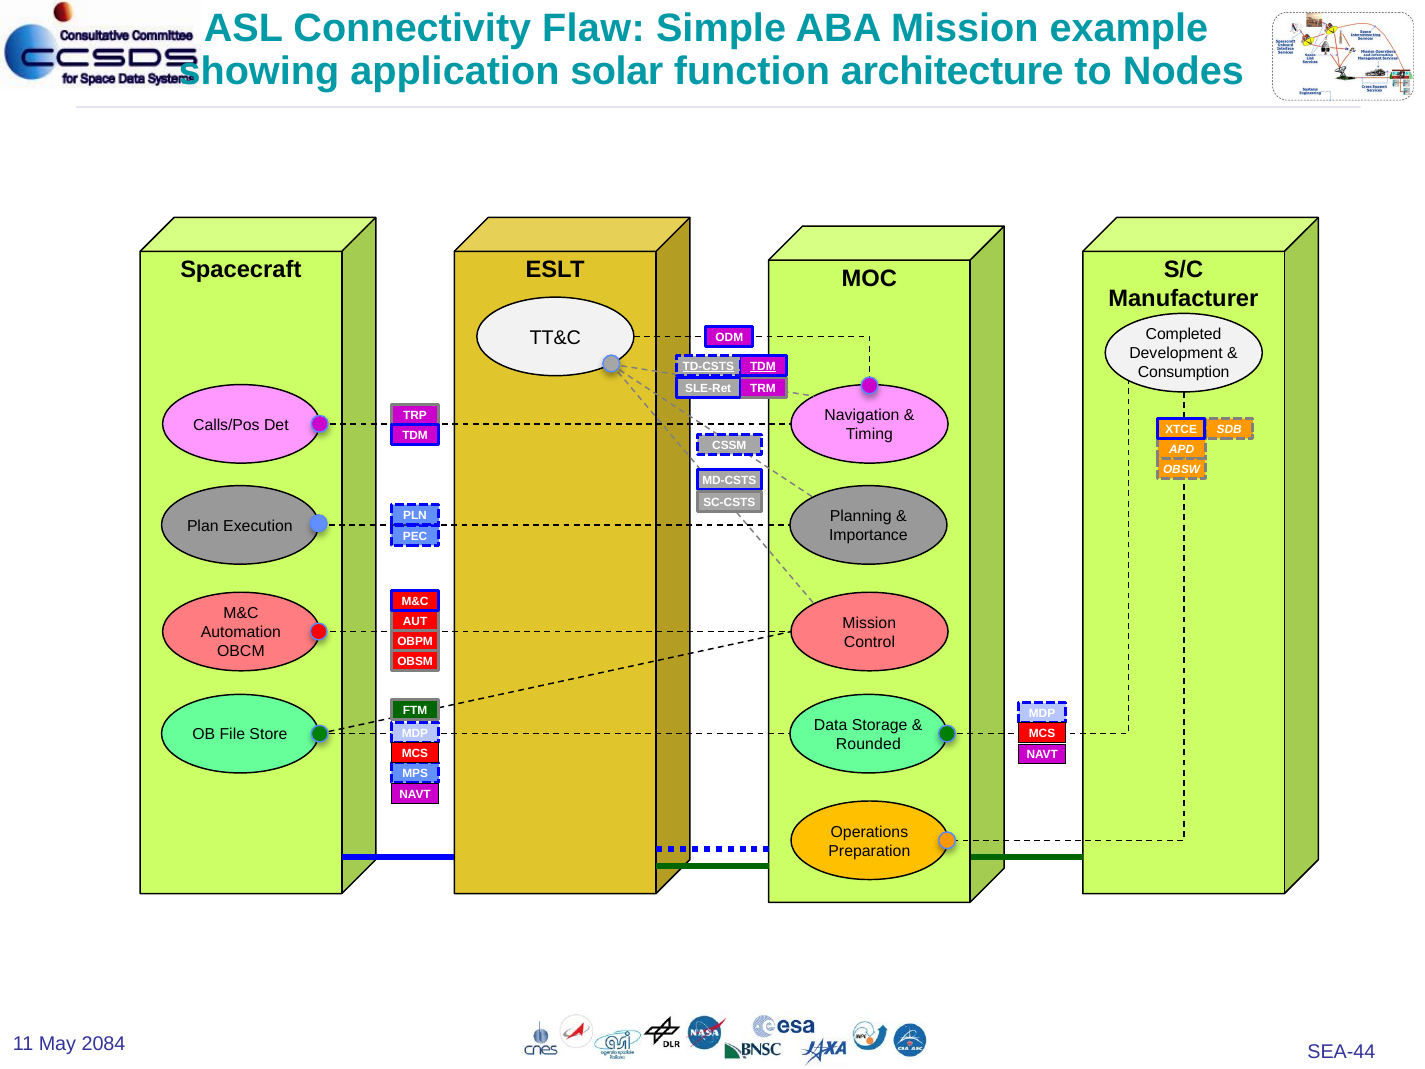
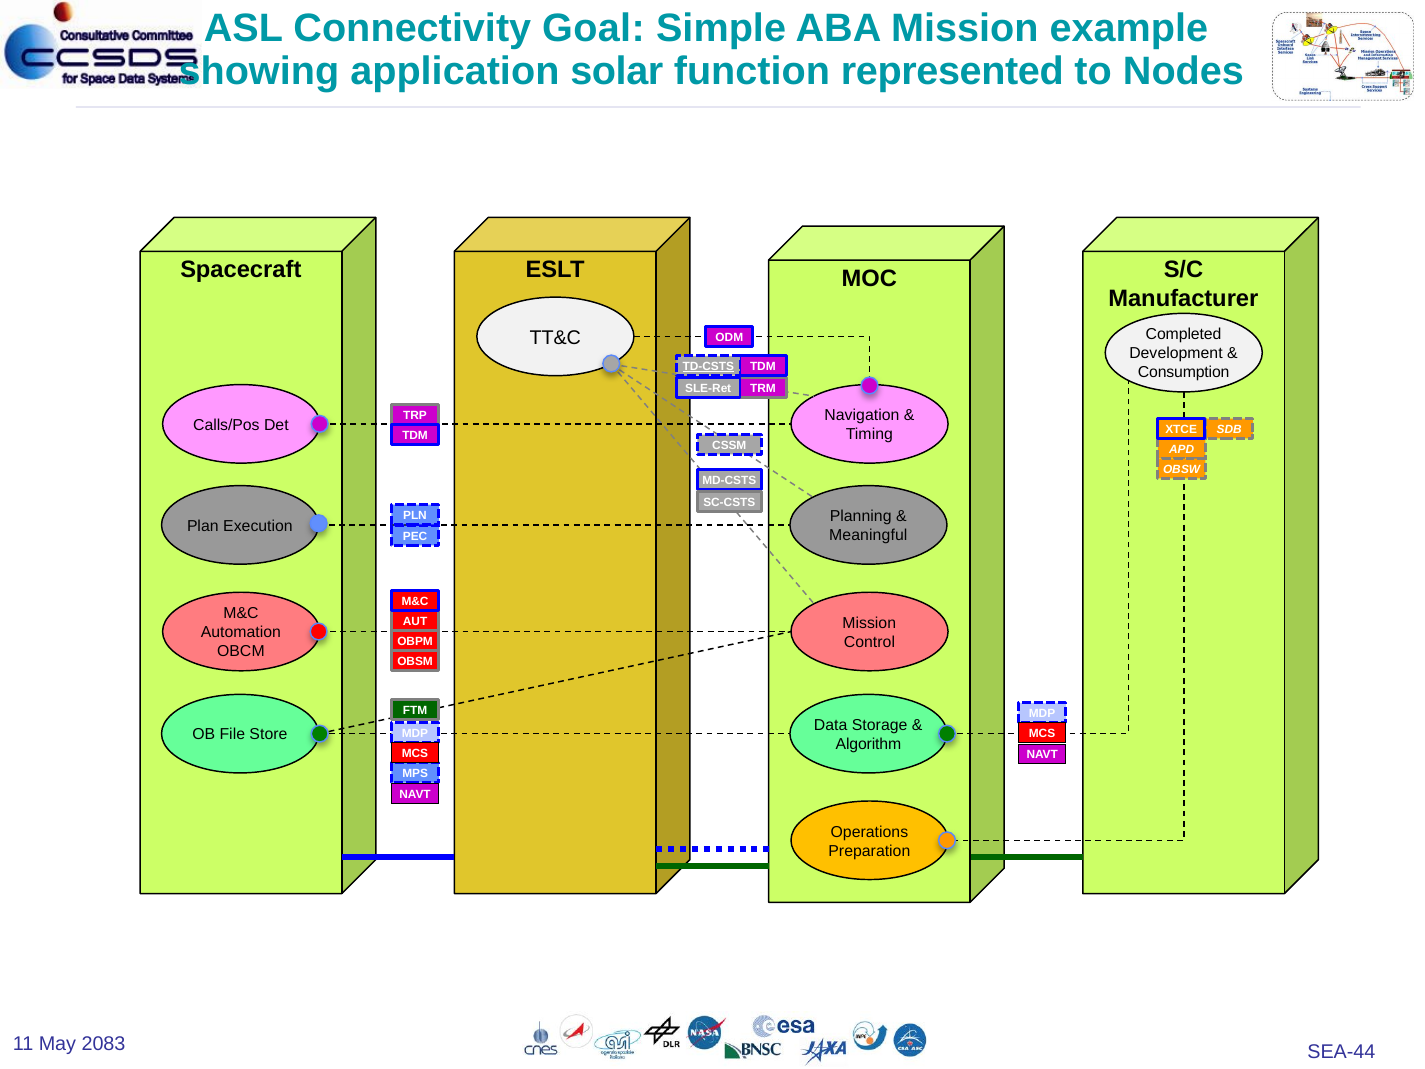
Flaw: Flaw -> Goal (593, 28)
architecture: architecture -> represented (952, 71)
TDM underline: present -> none (763, 366)
Importance: Importance -> Meaningful (868, 535)
Rounded: Rounded -> Algorithm (868, 744)
2084: 2084 -> 2083 (104, 1043)
